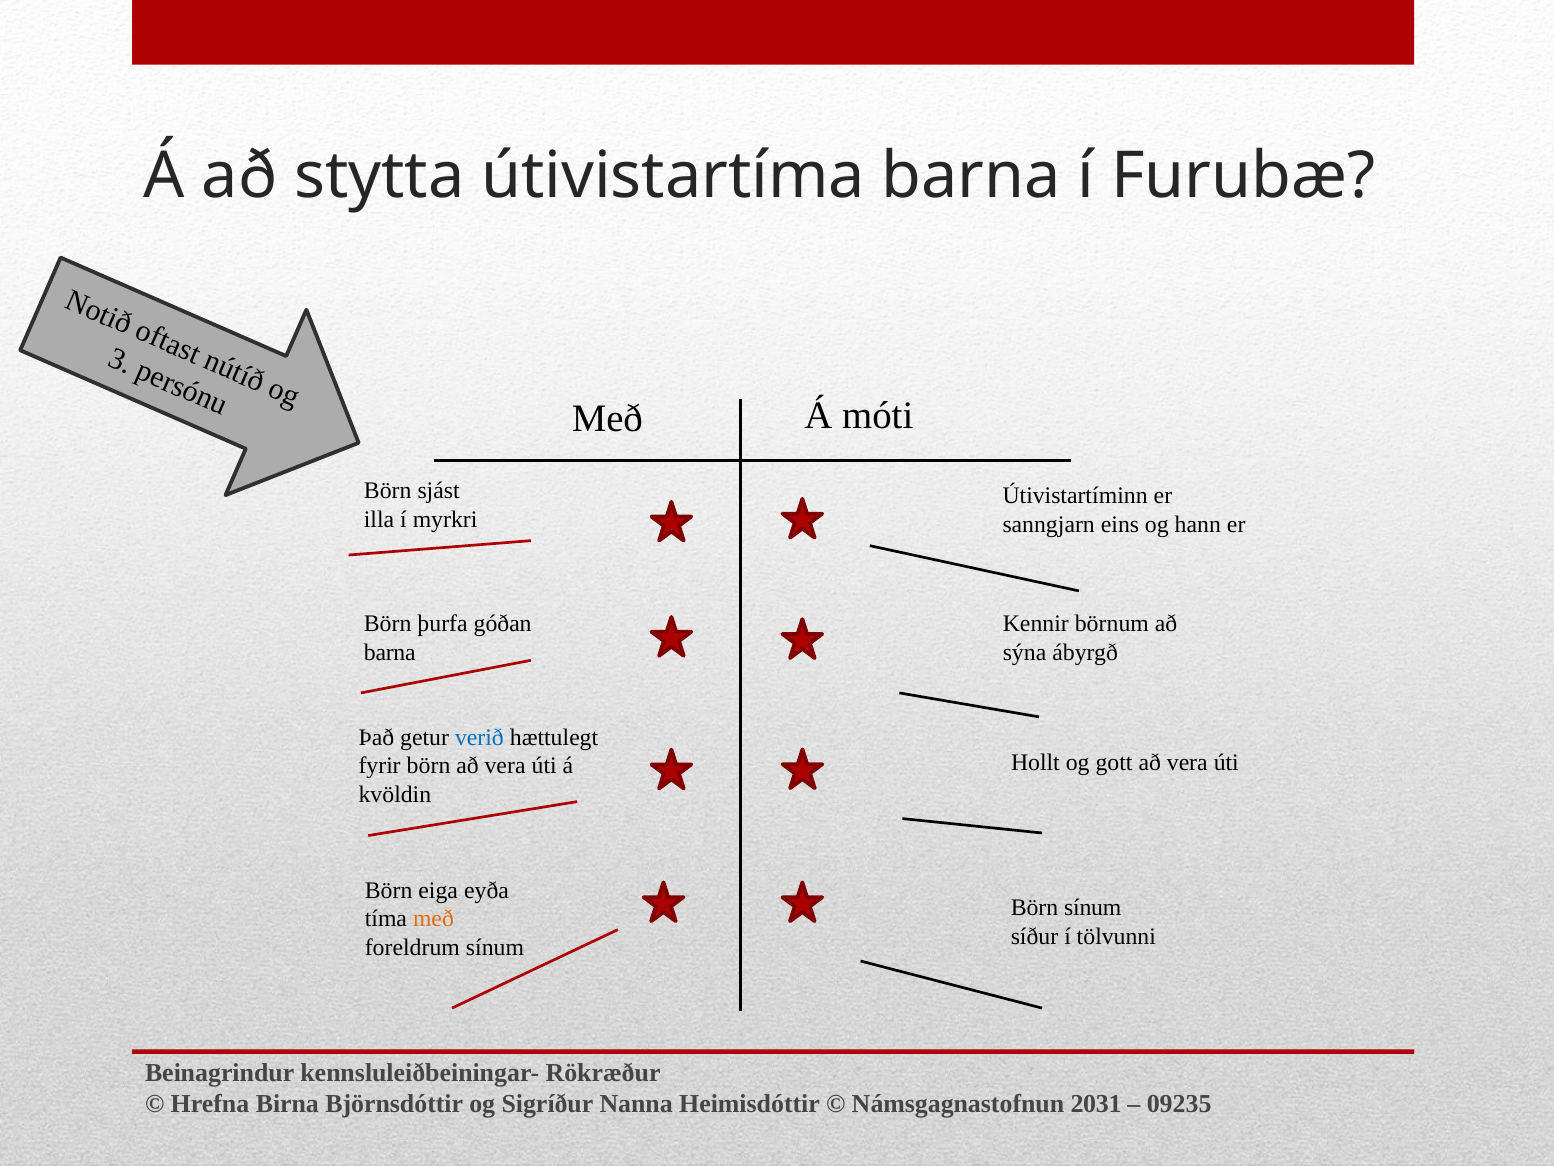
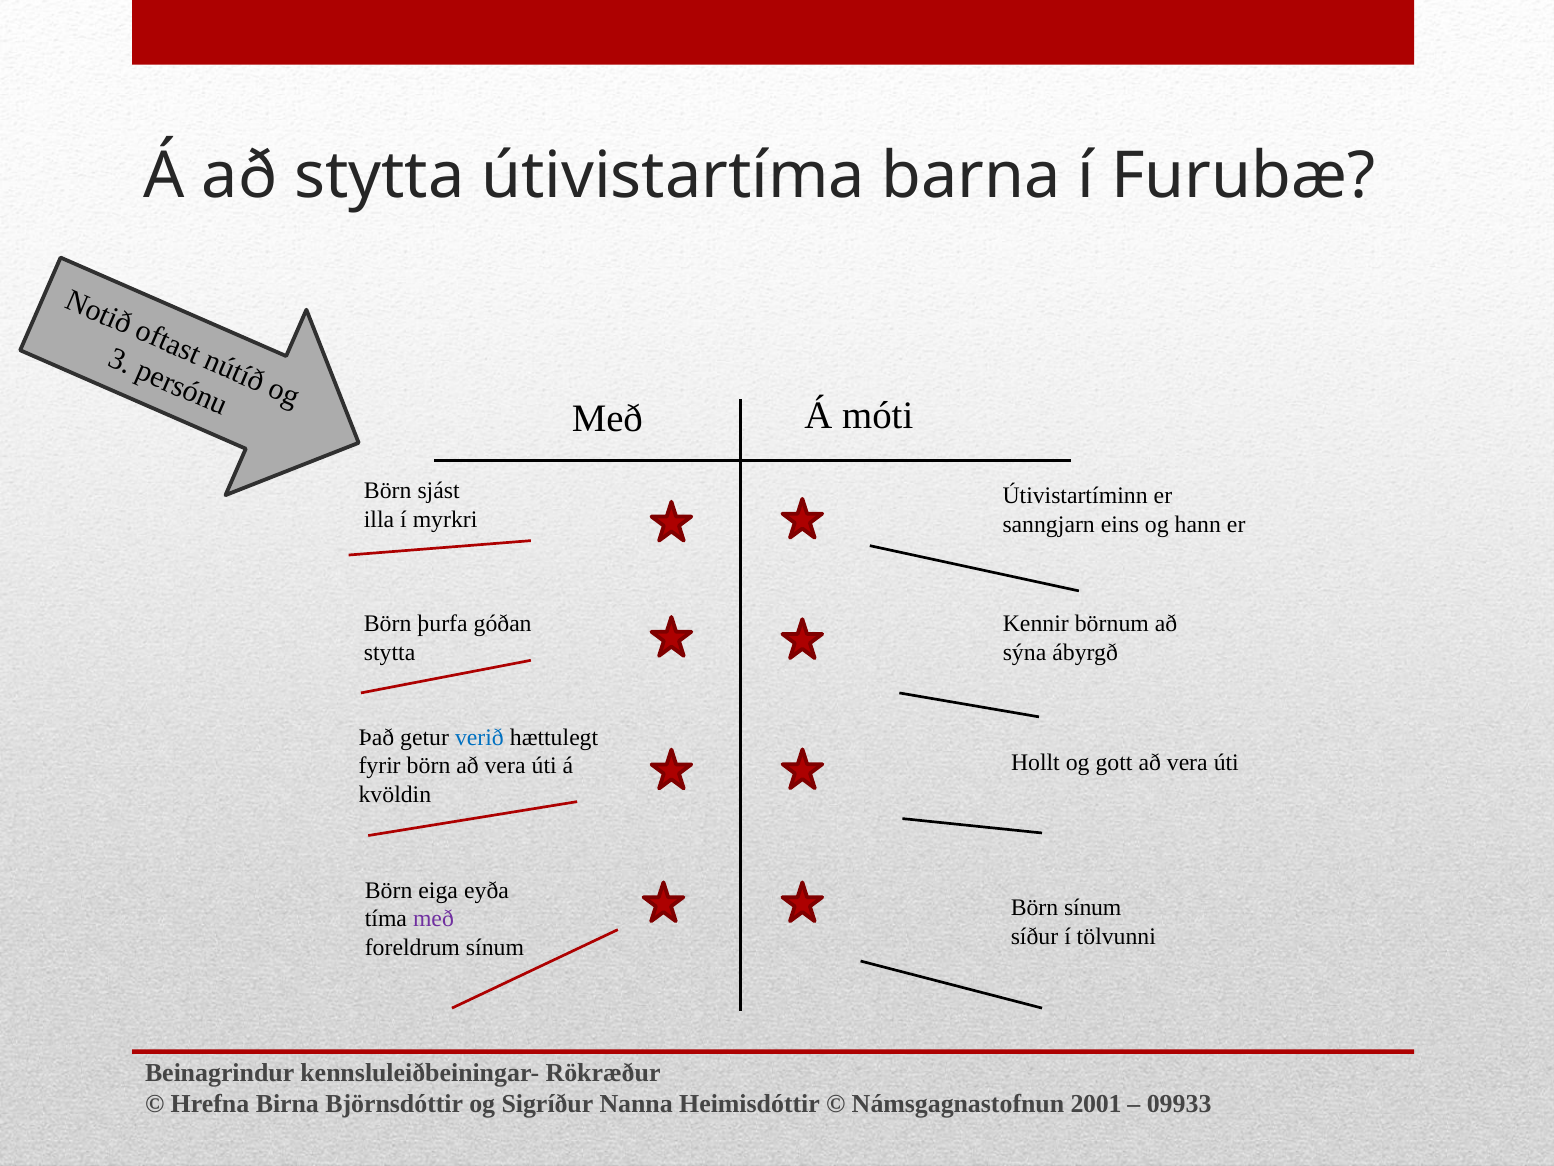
barna: barna -> stytta (390, 652)
með colour: orange -> purple (433, 918)
2031: 2031 -> 2001 (1096, 1103)
09235: 09235 -> 09933 (1179, 1103)
